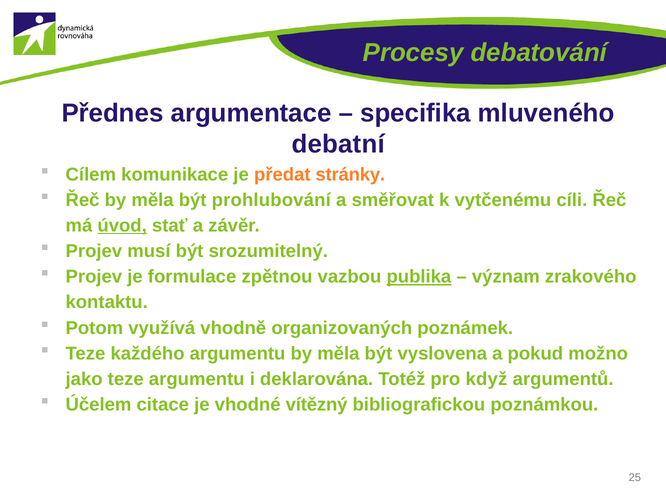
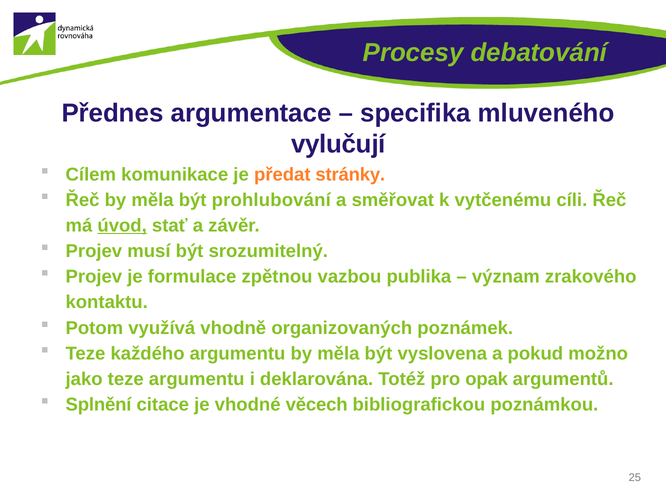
debatní: debatní -> vylučují (338, 144)
publika underline: present -> none (419, 277)
když: když -> opak (487, 379)
Účelem: Účelem -> Splnění (99, 404)
vítězný: vítězný -> věcech (317, 404)
